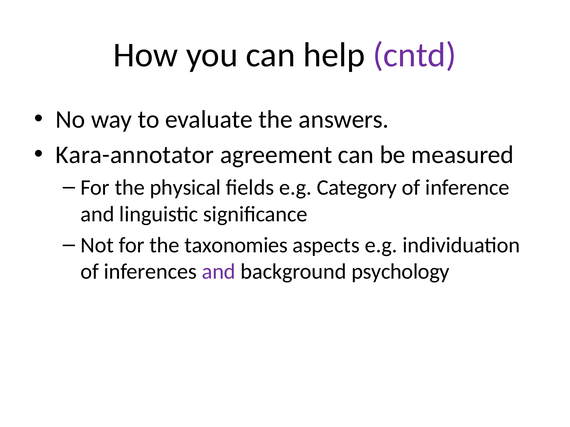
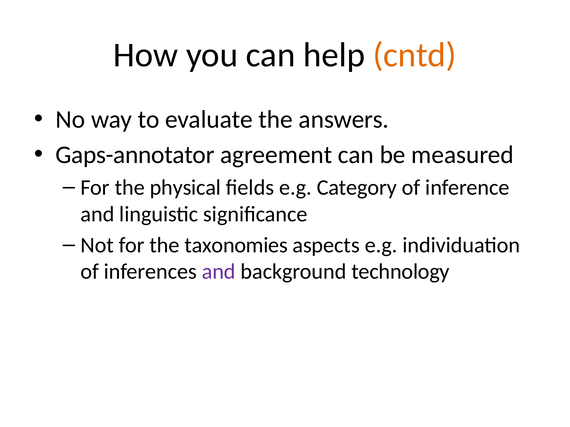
cntd colour: purple -> orange (415, 55)
Kara-annotator: Kara-annotator -> Gaps-annotator (135, 155)
psychology: psychology -> technology (401, 272)
